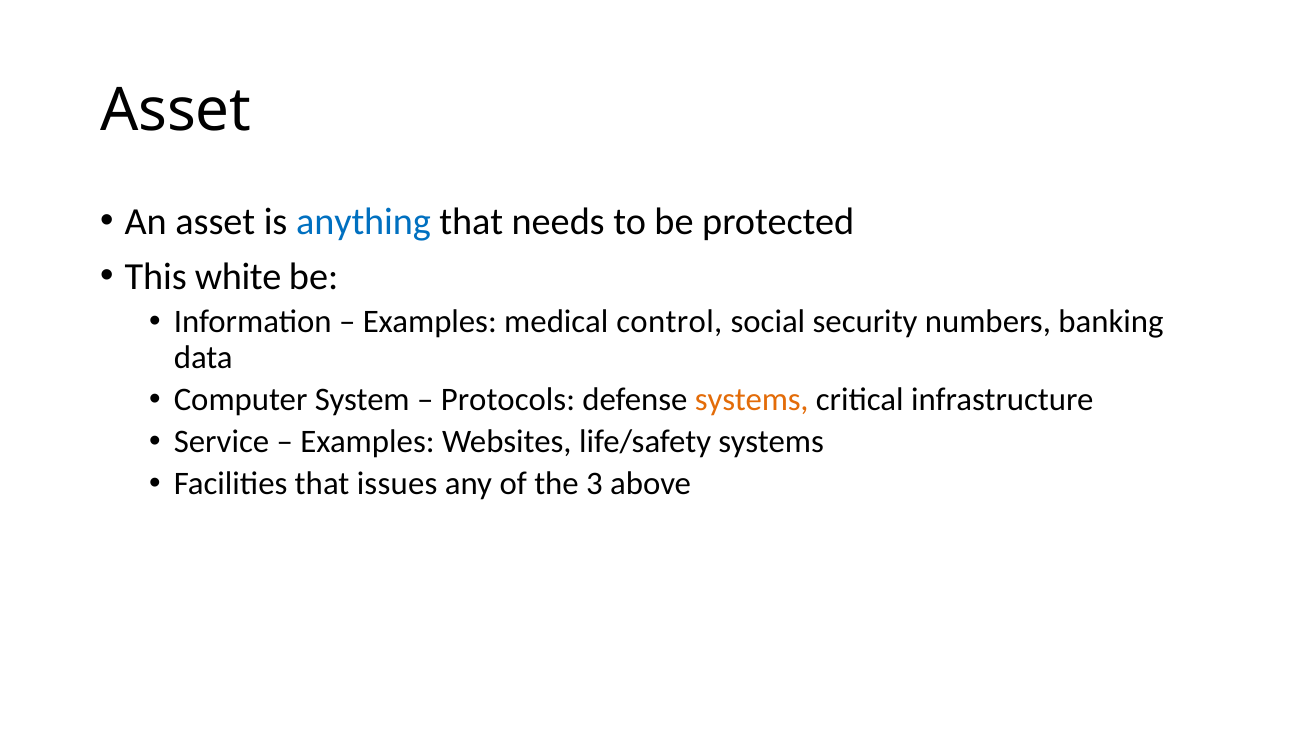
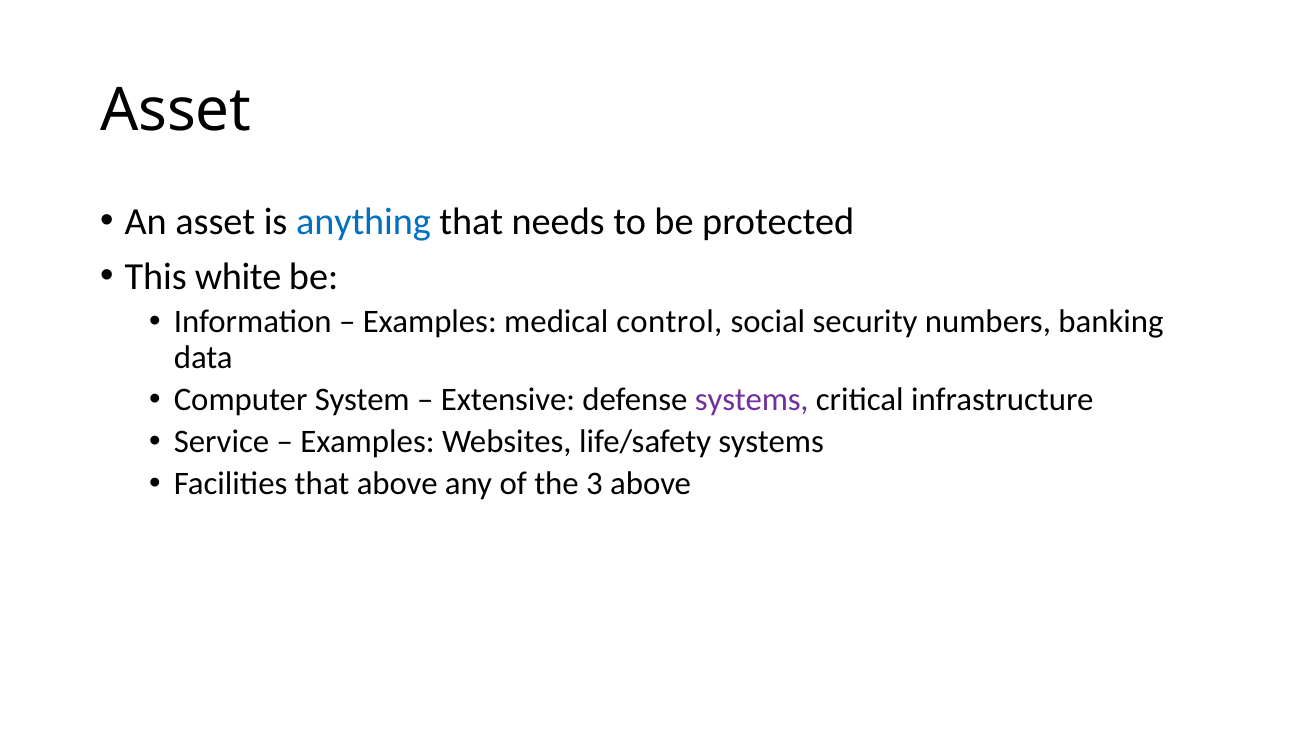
Protocols: Protocols -> Extensive (508, 400)
systems colour: orange -> purple (752, 400)
that issues: issues -> above (397, 484)
